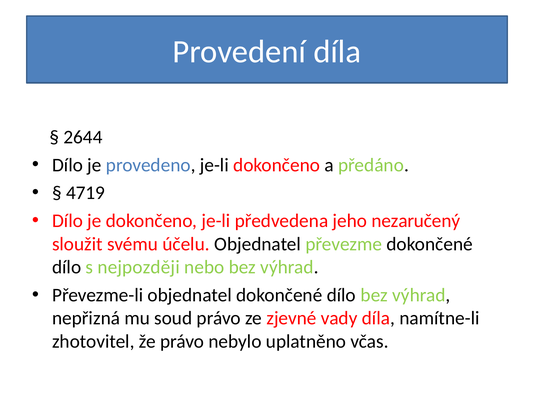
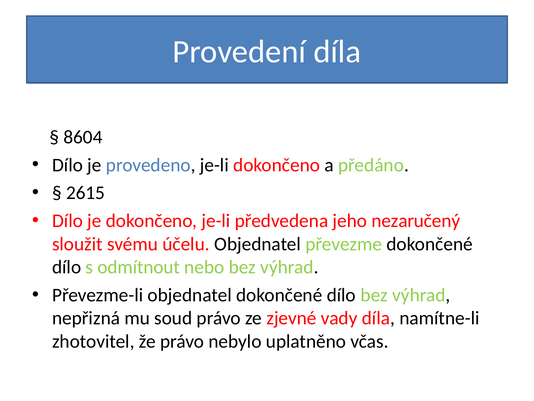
2644: 2644 -> 8604 (83, 137)
4719: 4719 -> 2615 (86, 193)
nejpozději: nejpozději -> odmítnout (139, 267)
